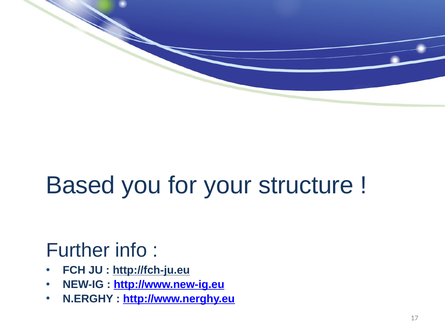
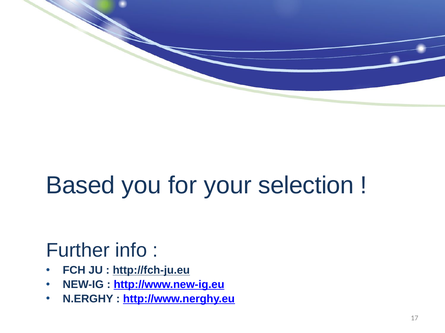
structure: structure -> selection (306, 186)
